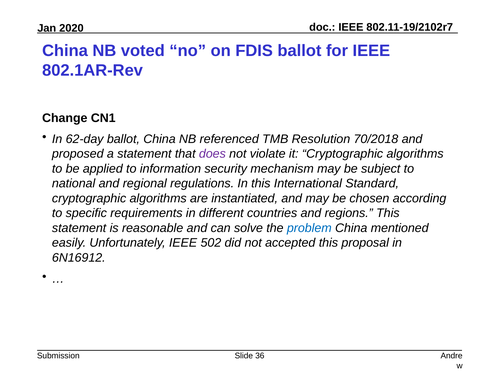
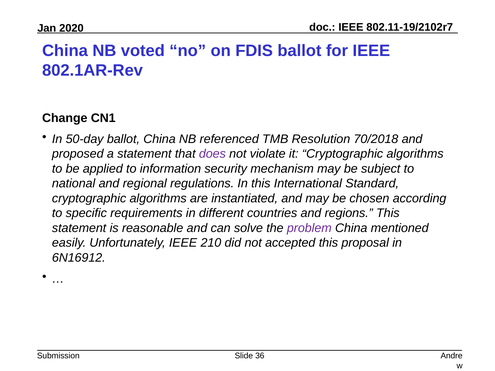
62-day: 62-day -> 50-day (85, 139)
problem colour: blue -> purple (309, 228)
502: 502 -> 210 (211, 243)
